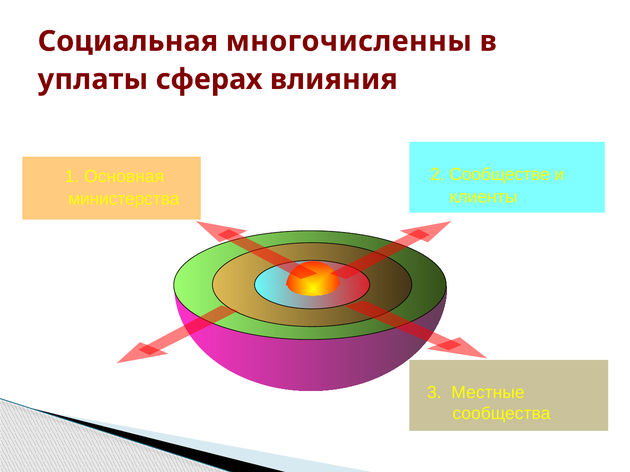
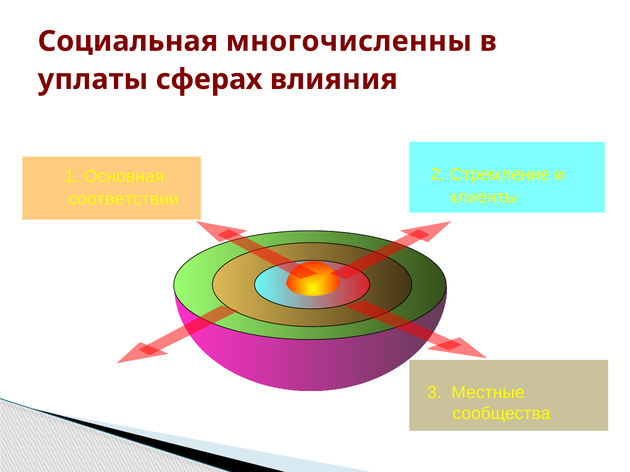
Сообществе: Сообществе -> Стремление (500, 174)
министерства: министерства -> соответствии (124, 199)
